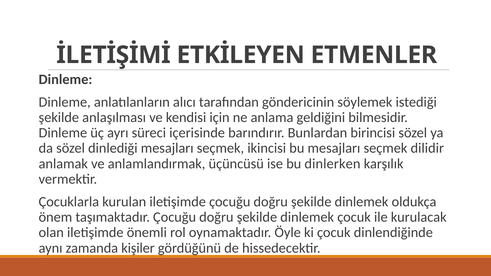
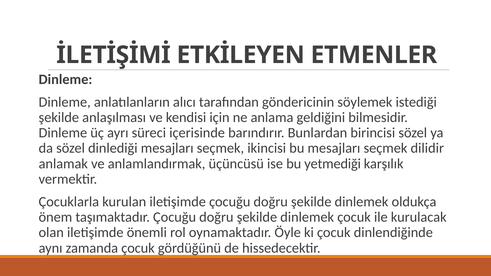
dinlerken: dinlerken -> yetmediği (333, 164)
zamanda kişiler: kişiler -> çocuk (138, 248)
